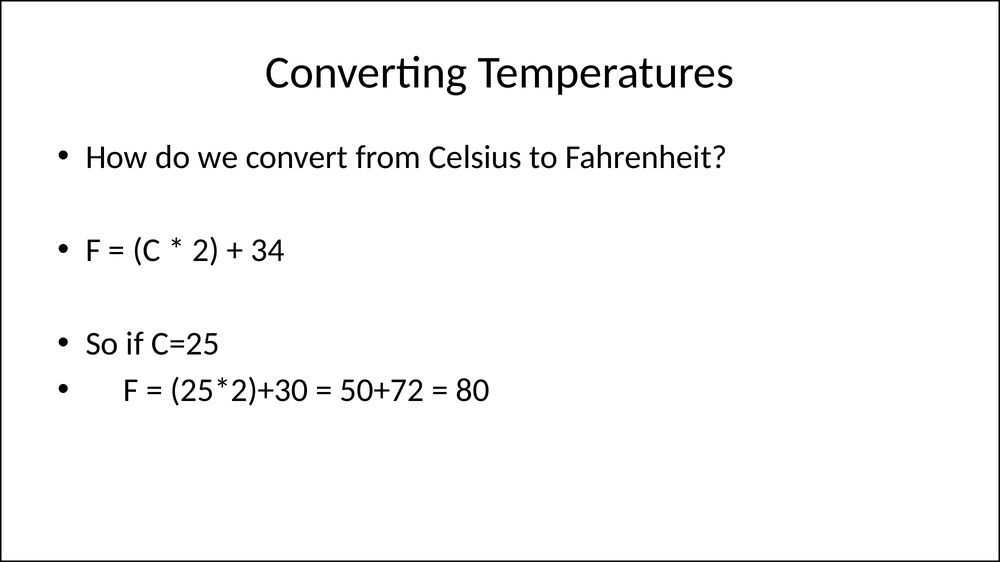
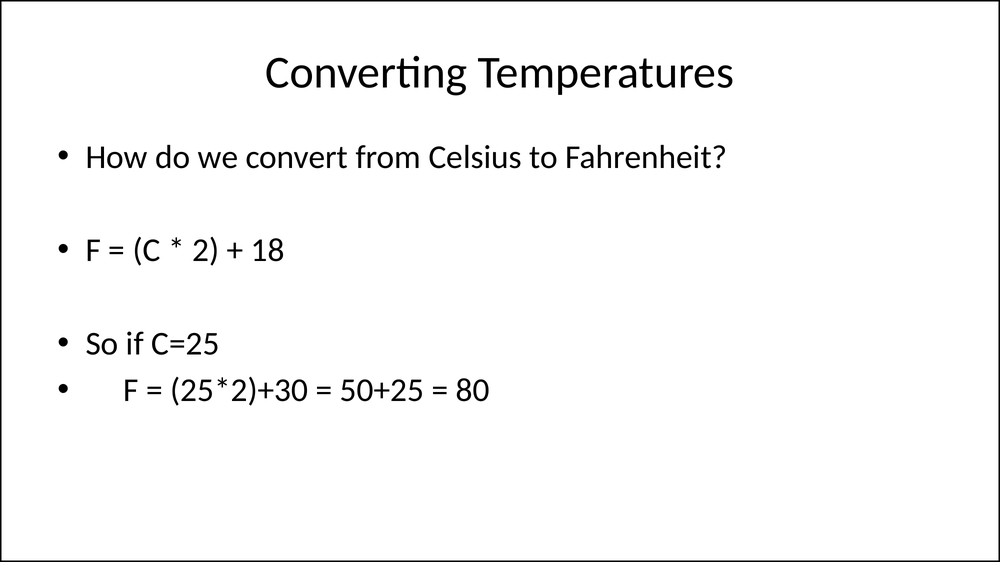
34: 34 -> 18 (268, 251)
50+72: 50+72 -> 50+25 (382, 391)
